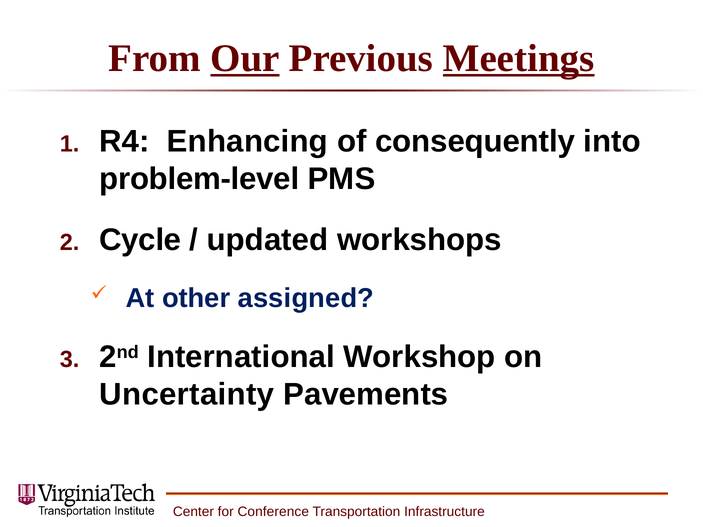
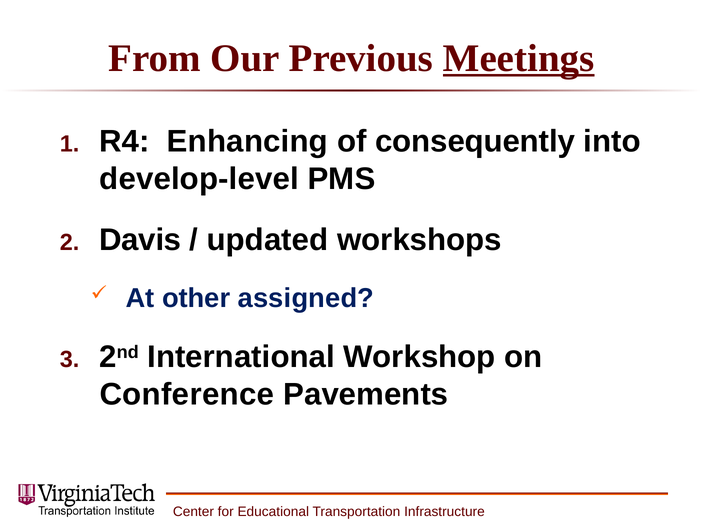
Our underline: present -> none (245, 58)
problem-level: problem-level -> develop-level (199, 179)
Cycle: Cycle -> Davis (140, 240)
Uncertainty: Uncertainty -> Conference (187, 395)
Conference: Conference -> Educational (273, 512)
